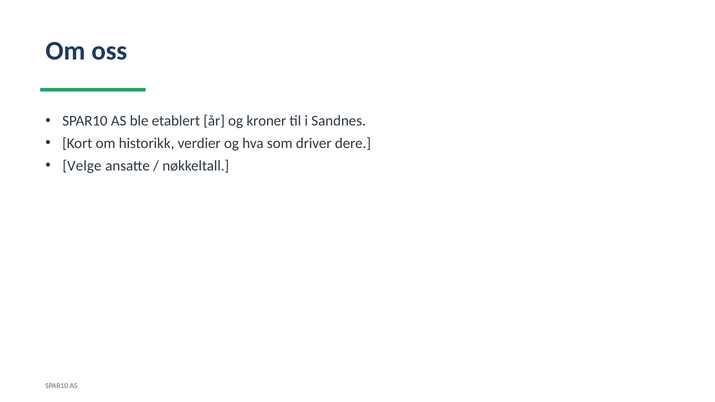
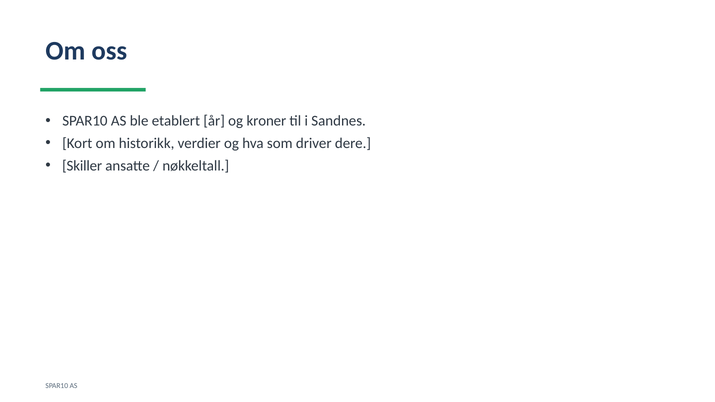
Velge: Velge -> Skiller (82, 166)
